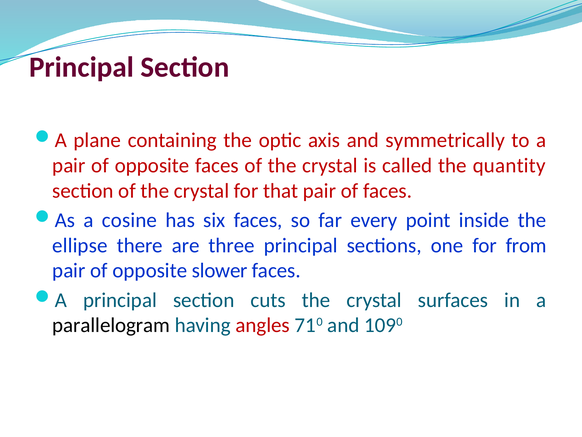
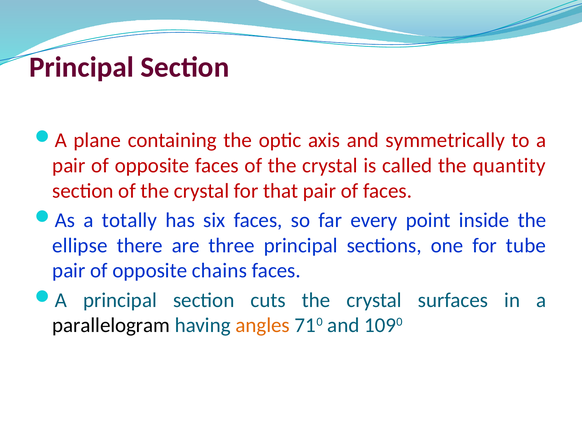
cosine: cosine -> totally (130, 220)
from: from -> tube (526, 245)
slower: slower -> chains (219, 270)
angles colour: red -> orange (263, 325)
